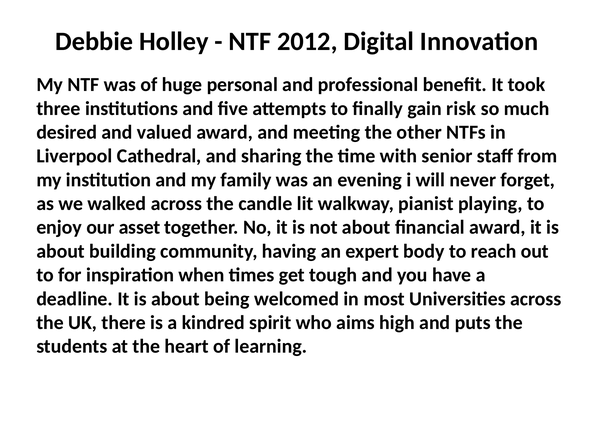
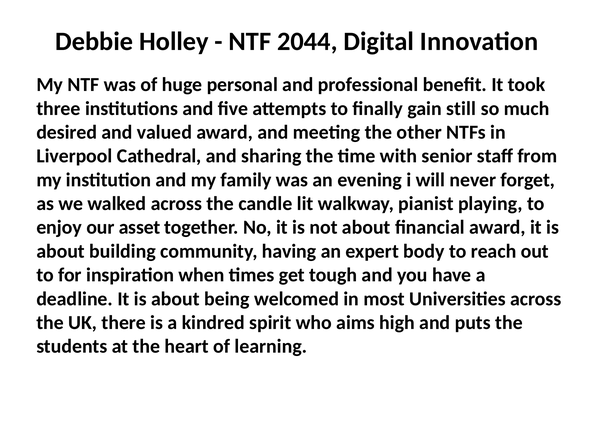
2012: 2012 -> 2044 (307, 41)
risk: risk -> still (461, 108)
